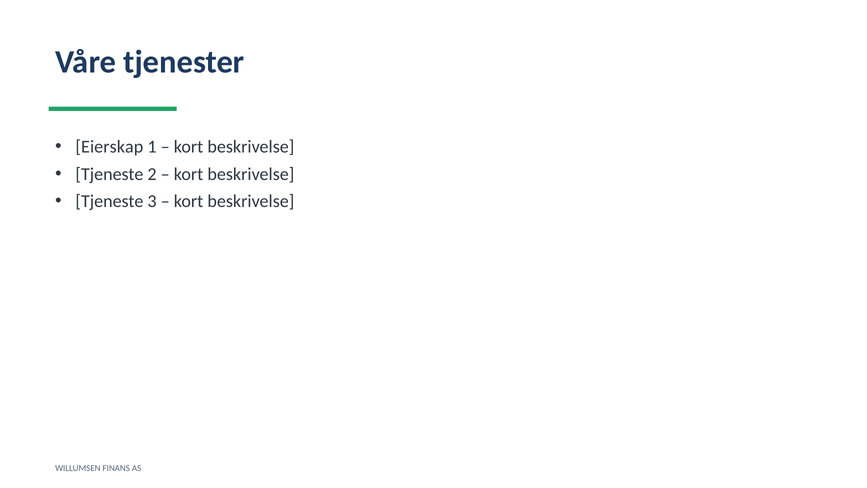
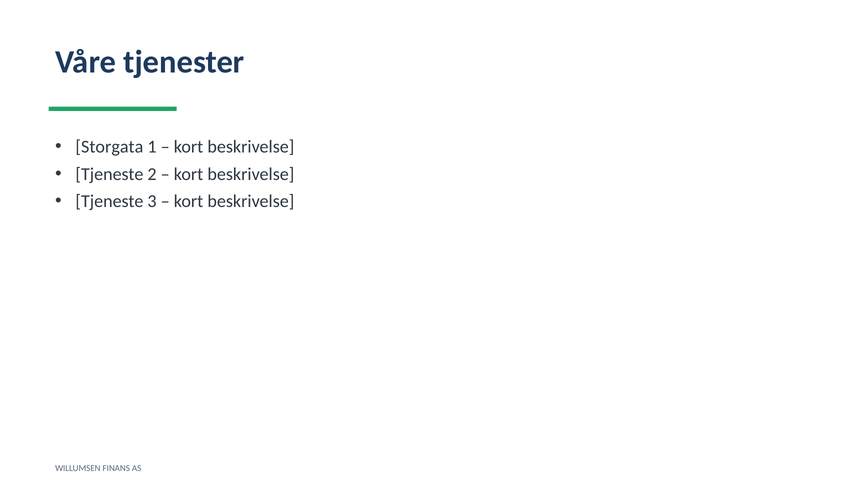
Eierskap: Eierskap -> Storgata (109, 147)
